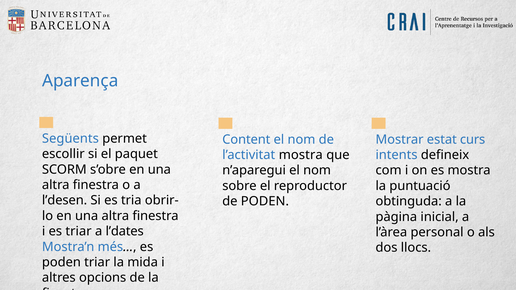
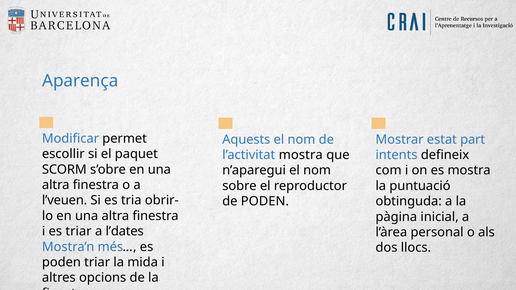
Següents: Següents -> Modificar (70, 139)
Content: Content -> Aquests (246, 140)
curs: curs -> part (473, 140)
l’desen: l’desen -> l’veuen (65, 201)
